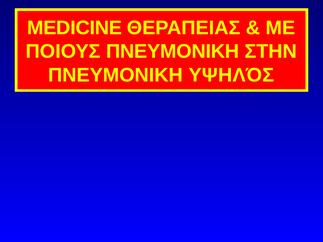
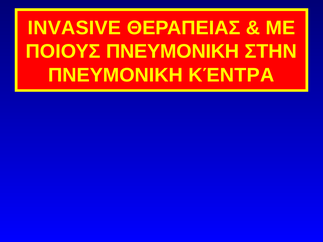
MEDICINE: MEDICINE -> INVASIVE (74, 28)
ΥΨΗΛΌΣ: ΥΨΗΛΌΣ -> ΚΈΝΤΡΑ (231, 75)
